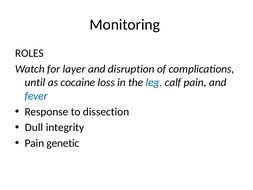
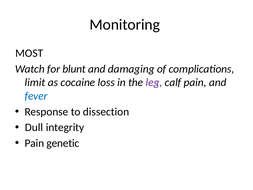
ROLES: ROLES -> MOST (29, 53)
layer: layer -> blunt (74, 69)
disruption: disruption -> damaging (131, 69)
until: until -> limit (35, 82)
leg colour: blue -> purple (154, 82)
